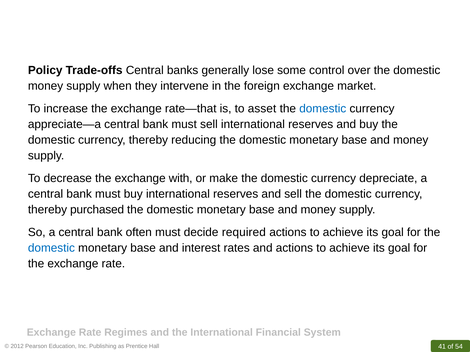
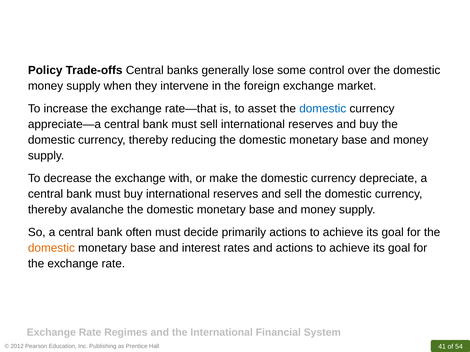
purchased: purchased -> avalanche (97, 210)
required: required -> primarily (244, 233)
domestic colour: blue -> orange (51, 248)
